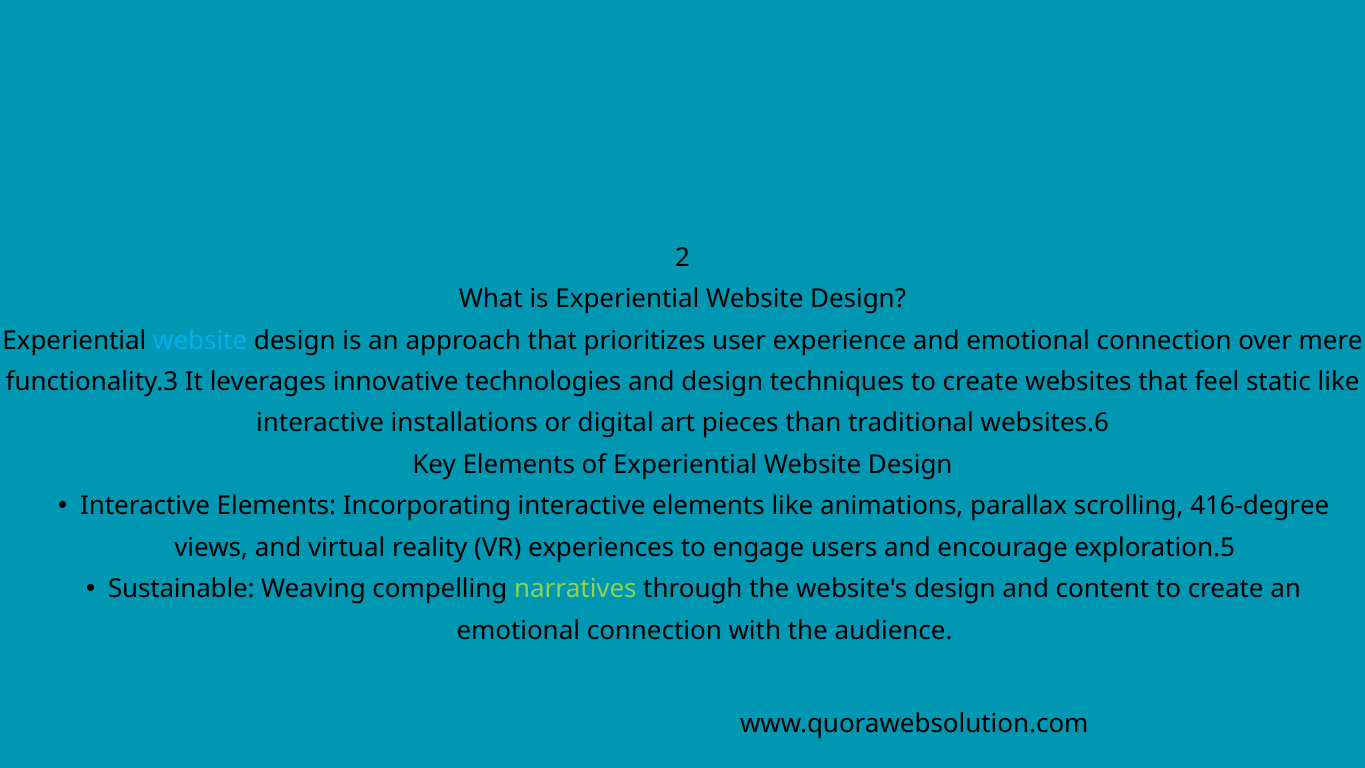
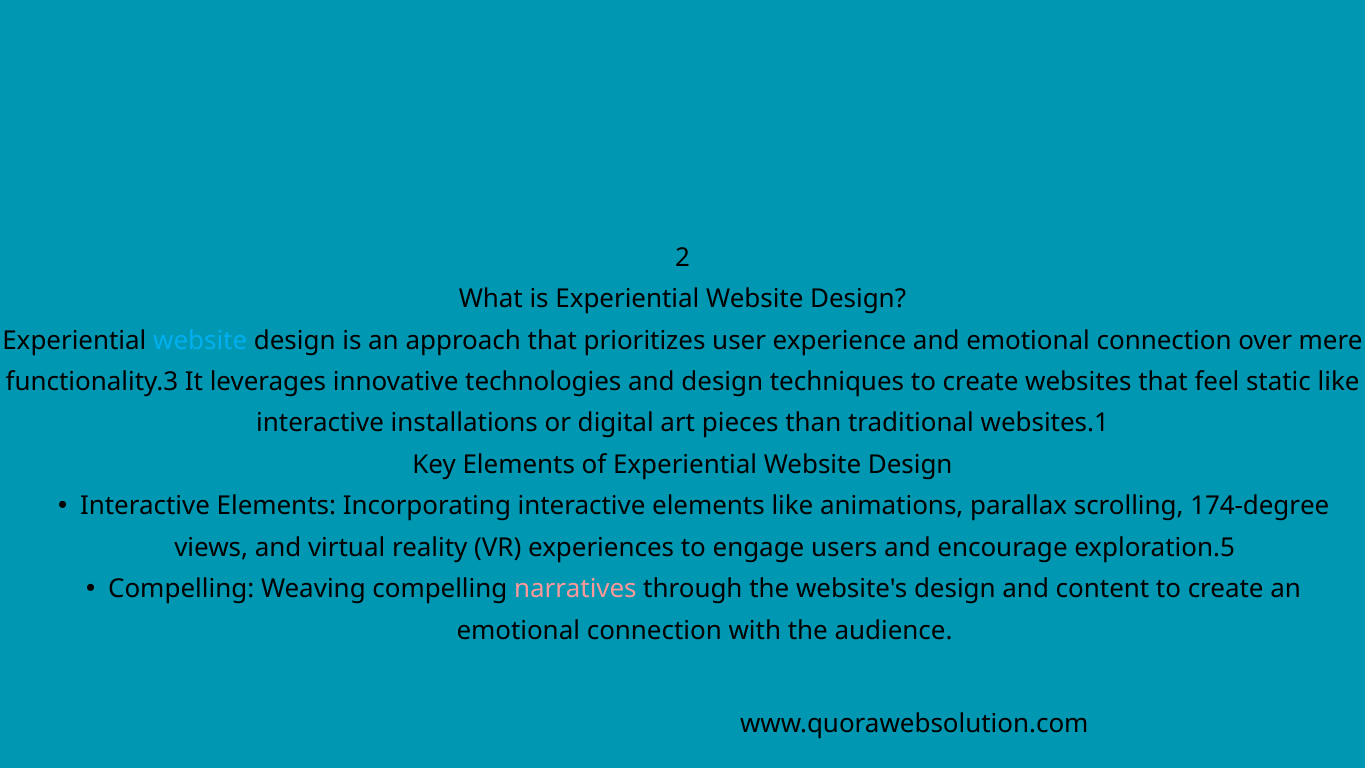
websites.6: websites.6 -> websites.1 (1045, 423)
416-degree: 416-degree -> 174-degree (1260, 506)
Sustainable: Sustainable -> Compelling (181, 589)
narratives colour: light green -> pink (575, 589)
